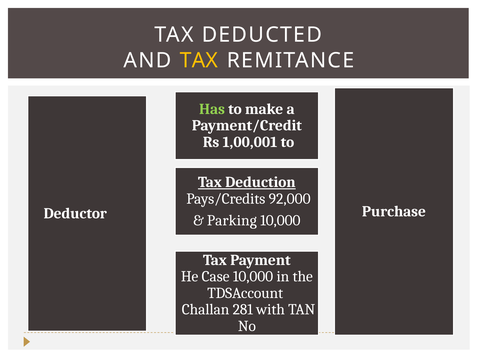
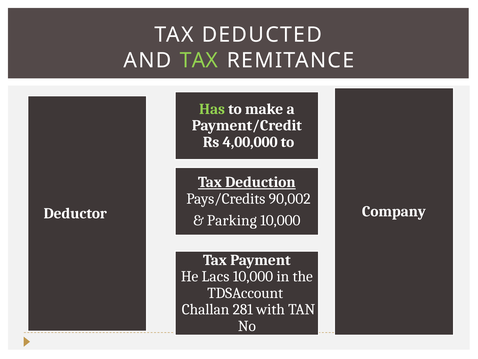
TAX colour: yellow -> light green (199, 60)
1,00,001: 1,00,001 -> 4,00,000 (250, 142)
92,000: 92,000 -> 90,002 (290, 198)
Purchase: Purchase -> Company (394, 211)
Case: Case -> Lacs (215, 276)
